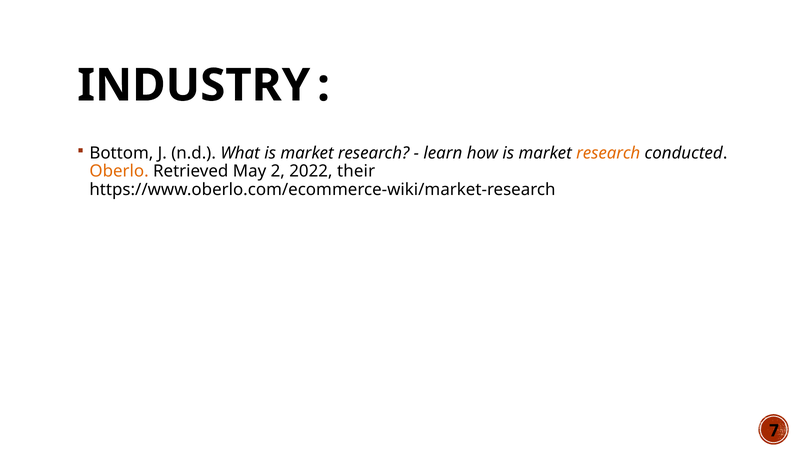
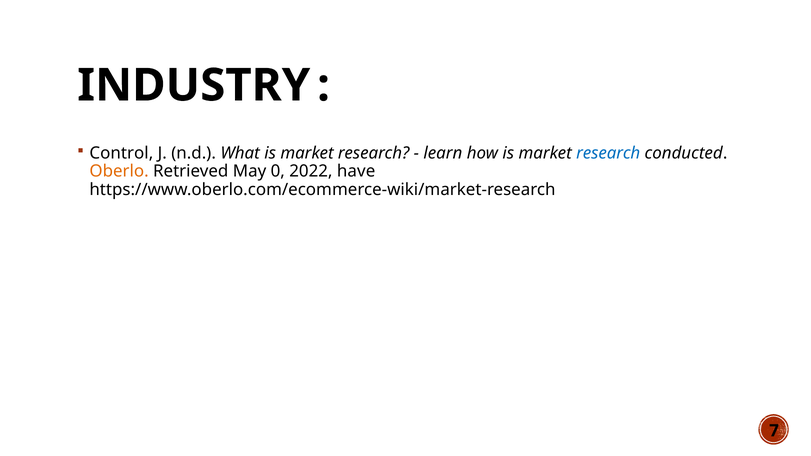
Bottom: Bottom -> Control (121, 153)
research colour: orange -> blue (608, 153)
2: 2 -> 0 (278, 171)
their: their -> have (356, 171)
